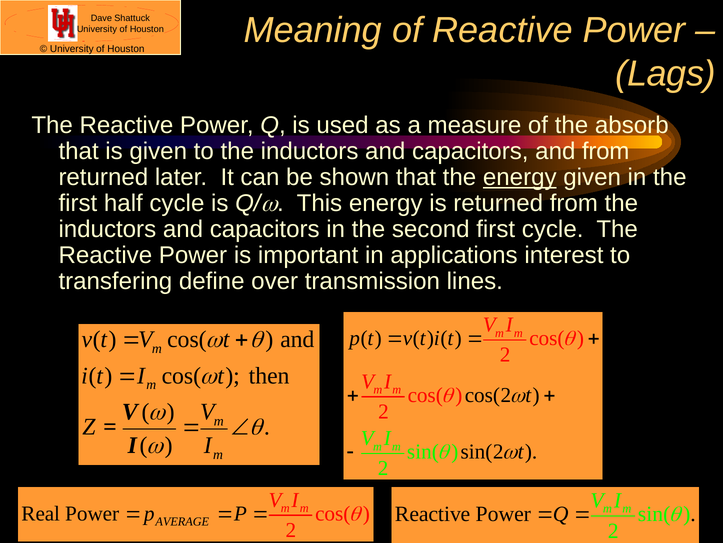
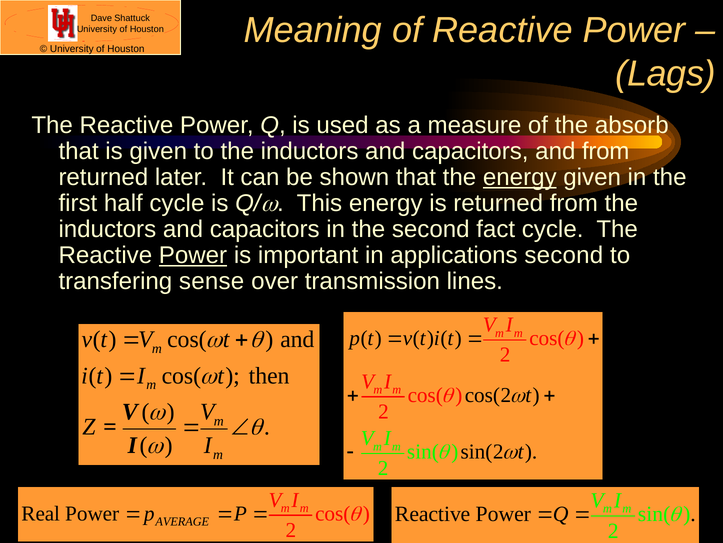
second first: first -> fact (496, 229)
Power underline: none -> present (193, 255)
applications interest: interest -> second (564, 255)
define: define -> sense (212, 281)
